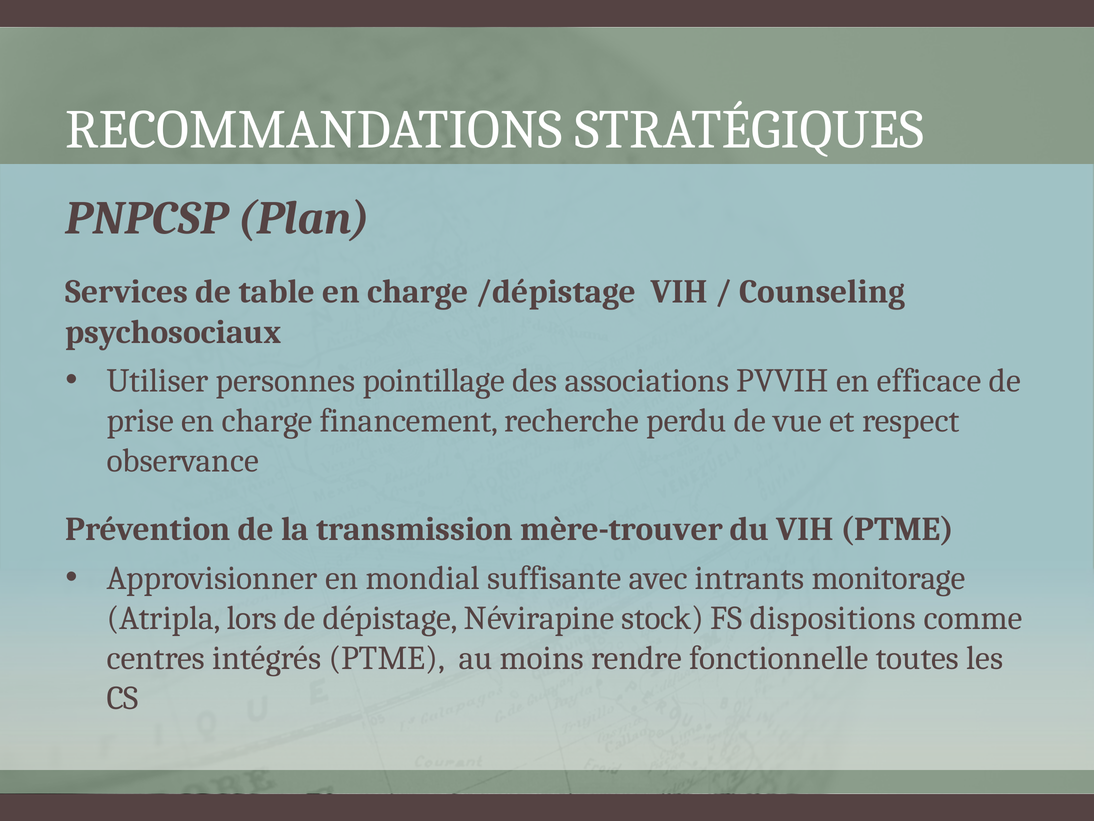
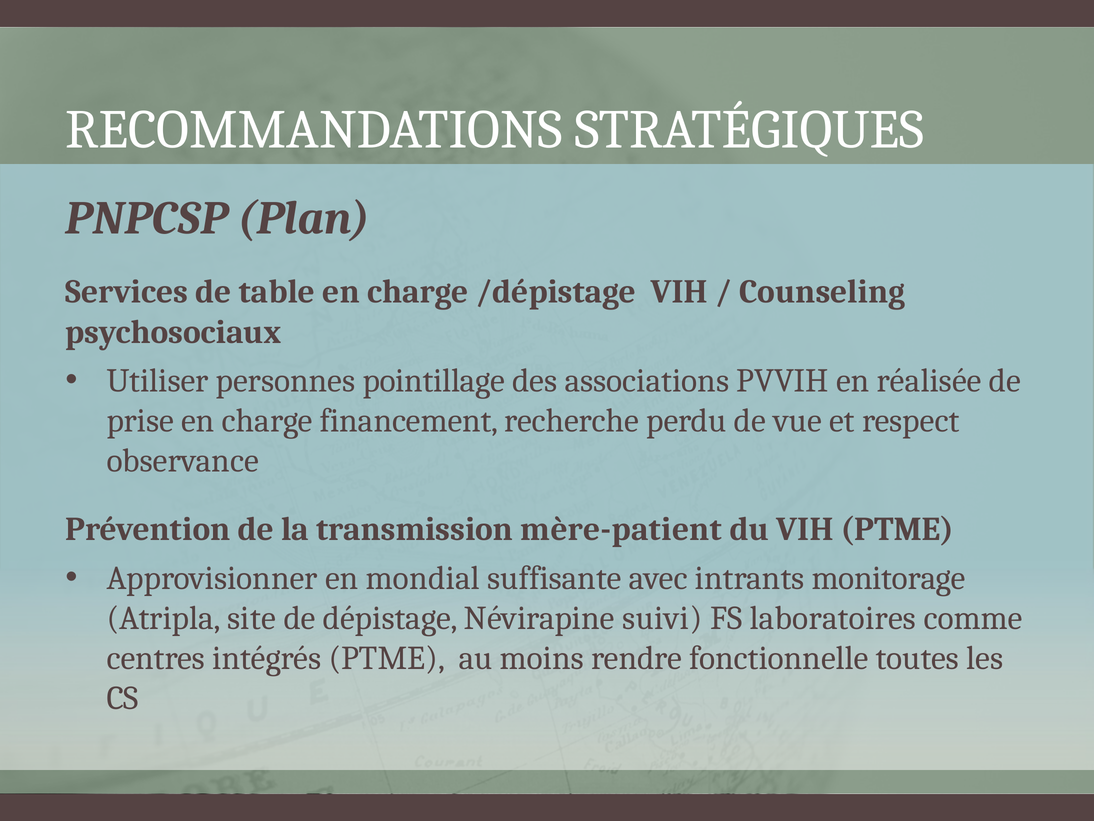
efficace: efficace -> réalisée (929, 380)
mère-trouver: mère-trouver -> mère-patient (621, 529)
lors: lors -> site (252, 618)
stock: stock -> suivi (662, 618)
dispositions: dispositions -> laboratoires (833, 618)
